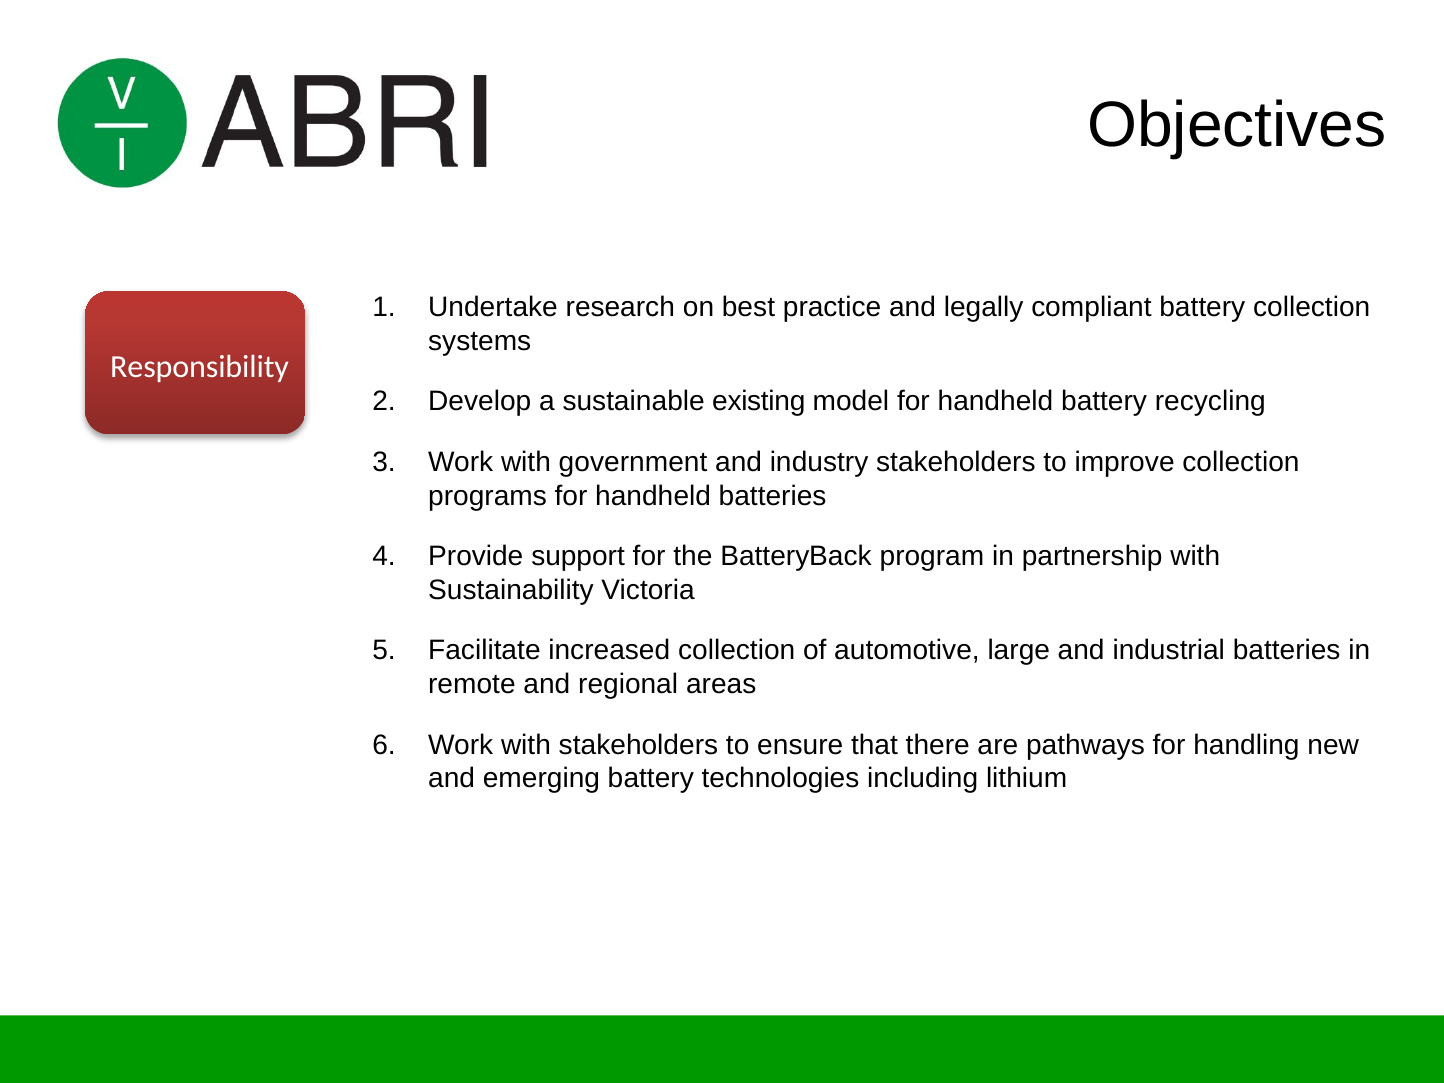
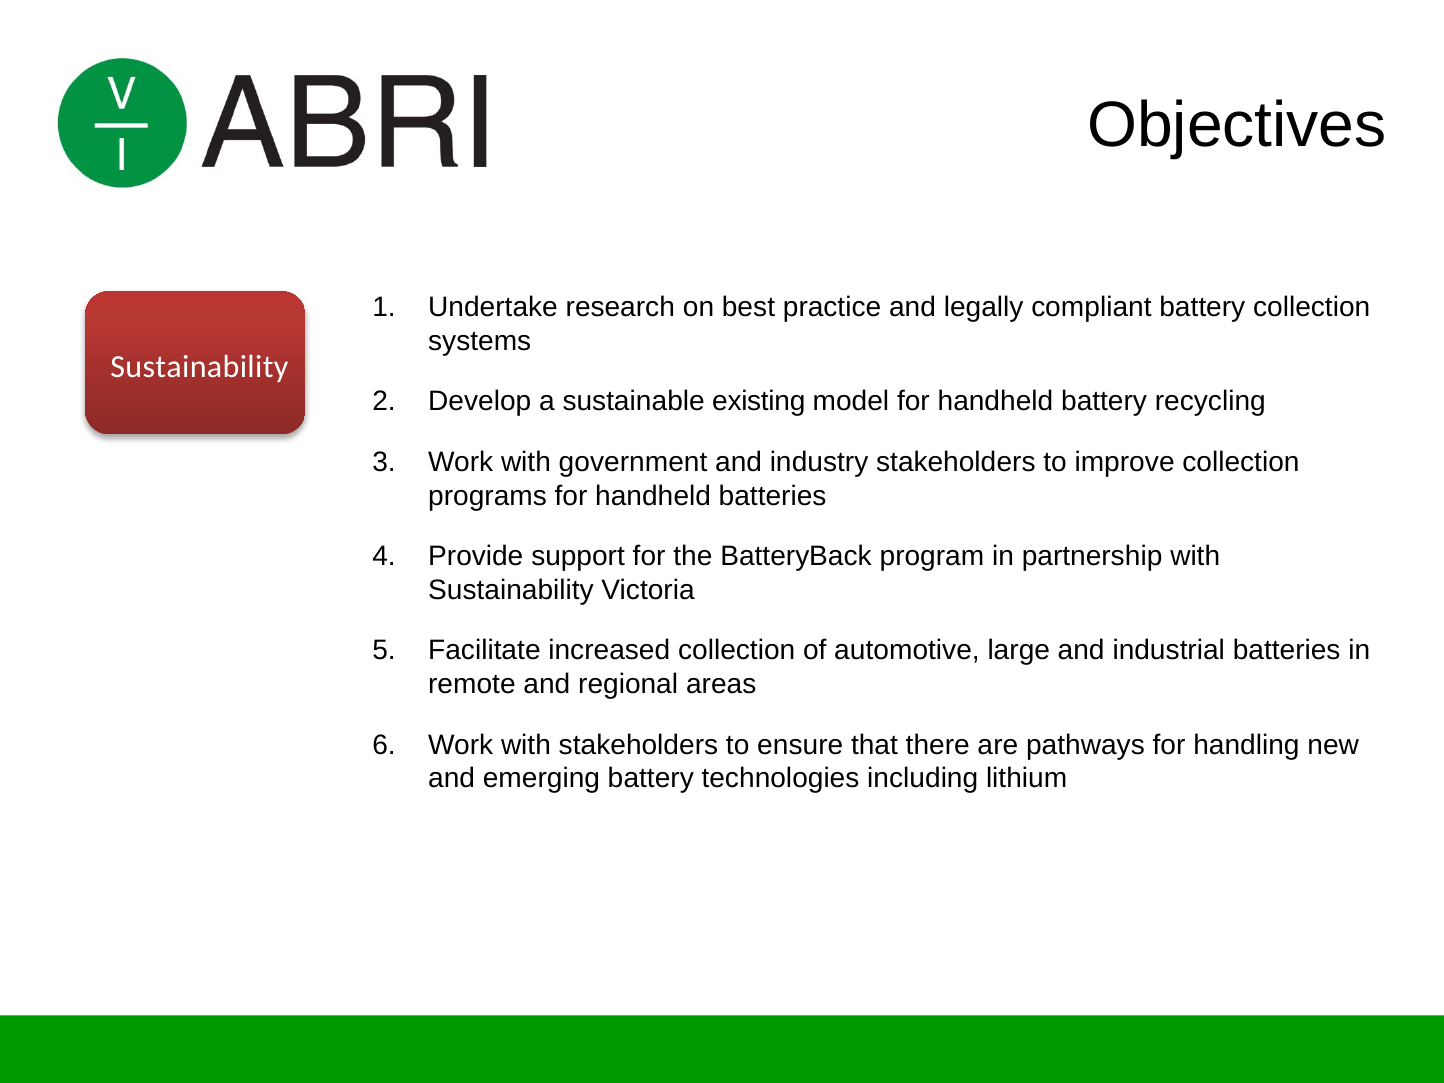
Responsibility: Responsibility -> Sustainability (199, 367)
